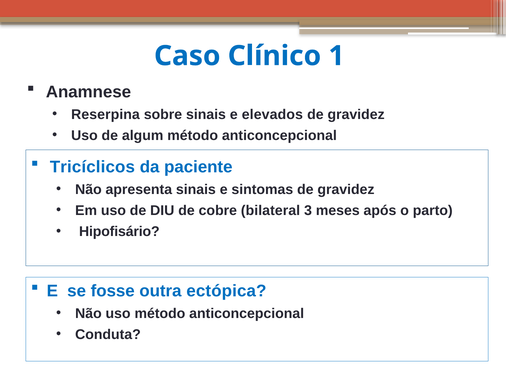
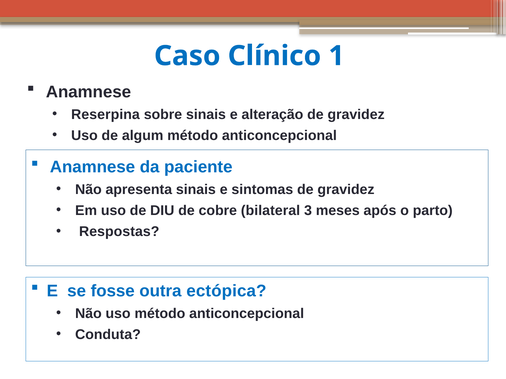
elevados: elevados -> alteração (272, 115)
Tricíclicos: Tricíclicos -> Anamnese (92, 167)
Hipofisário: Hipofisário -> Respostas (119, 232)
